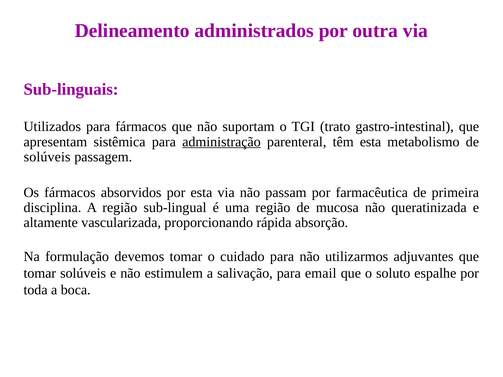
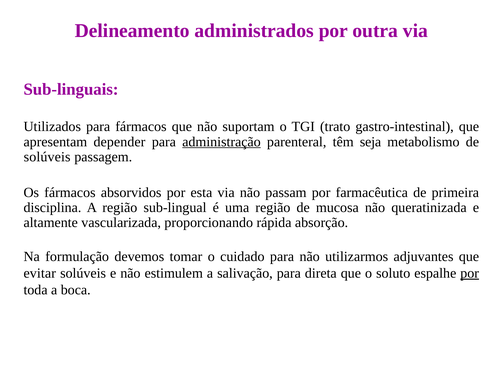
sistêmica: sistêmica -> depender (119, 142)
têm esta: esta -> seja (370, 142)
tomar: tomar -> evitar (40, 273)
email: email -> direta (321, 273)
por underline: none -> present (470, 273)
